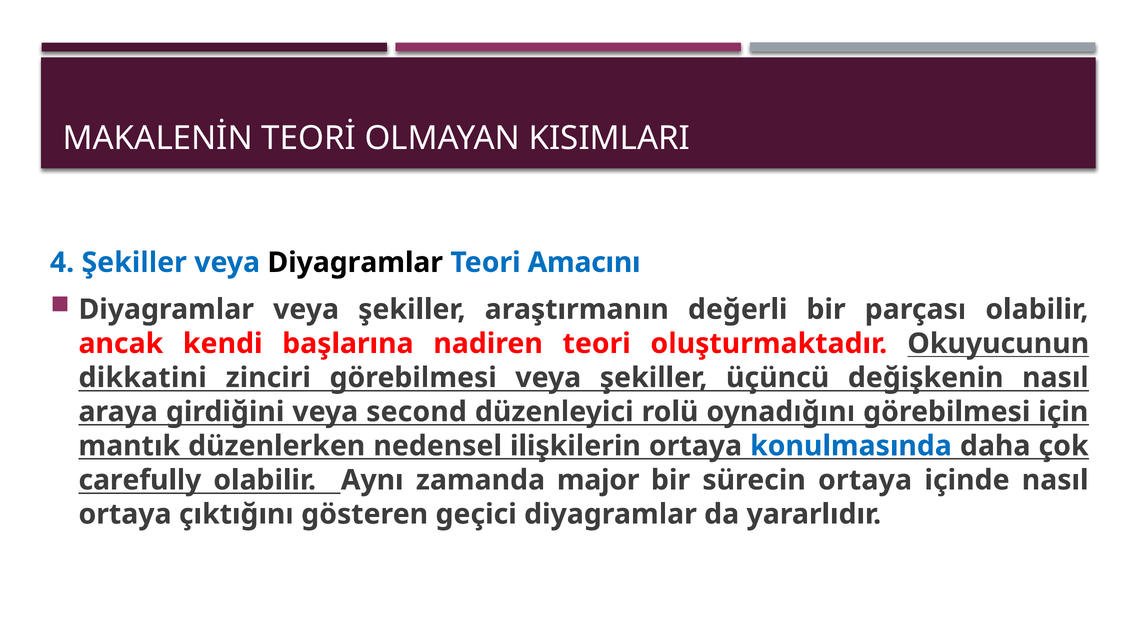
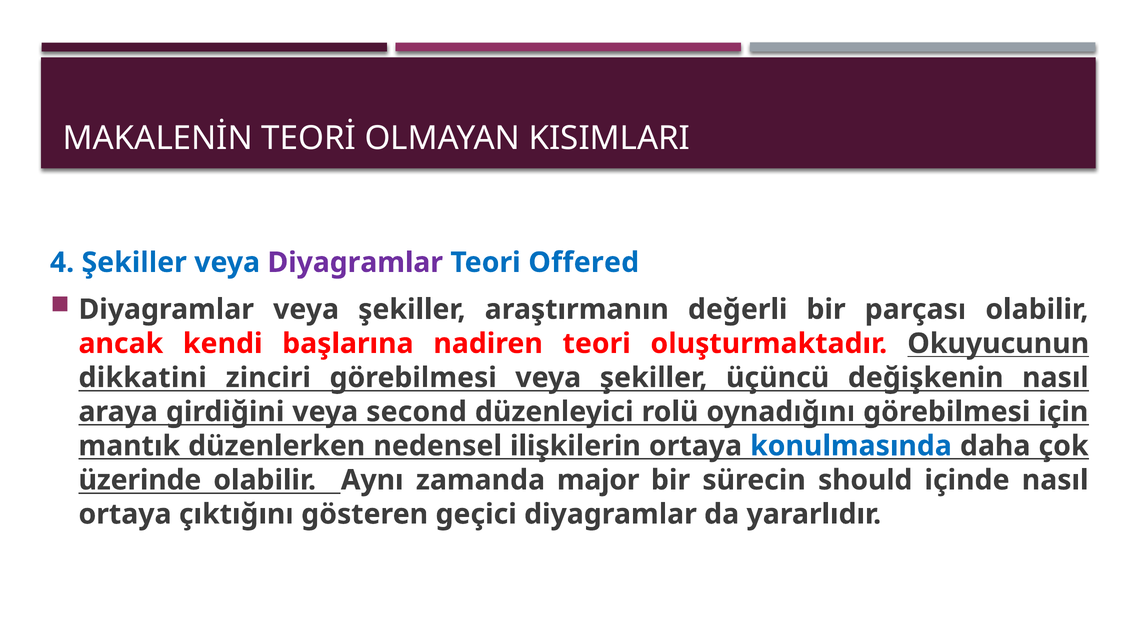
Diyagramlar colour: black -> purple (355, 262)
Amacını: Amacını -> Offered (584, 262)
carefully: carefully -> üzerinde (140, 480)
sürecin ortaya: ortaya -> should (865, 480)
